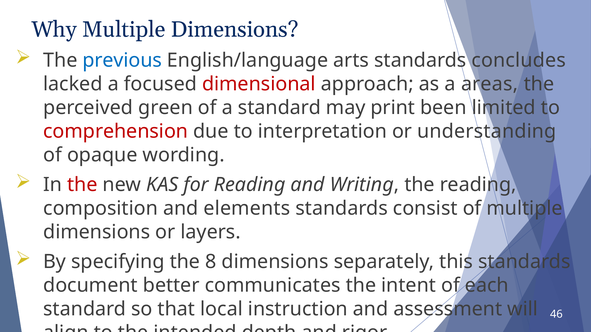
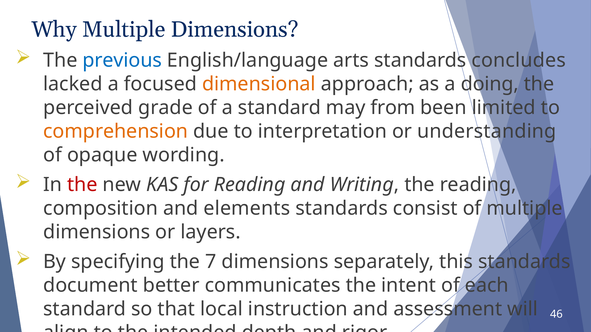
dimensional colour: red -> orange (259, 84)
areas: areas -> doing (490, 84)
green: green -> grade (166, 108)
print: print -> from (393, 108)
comprehension colour: red -> orange (116, 131)
8: 8 -> 7 (211, 262)
